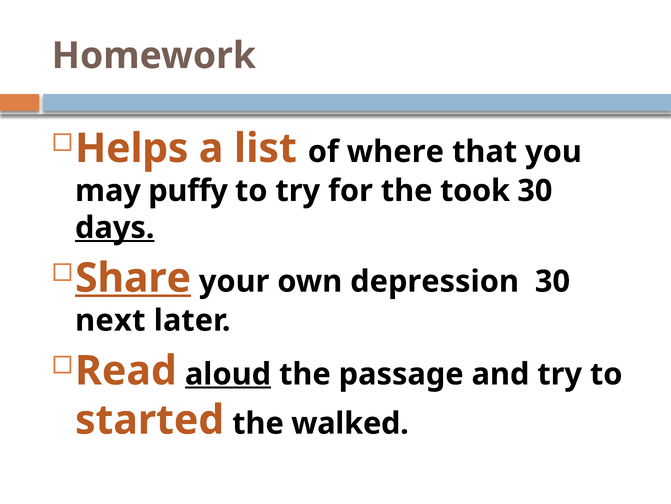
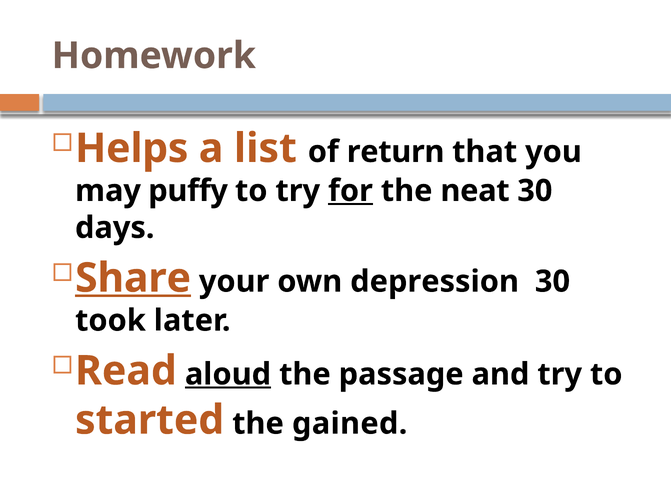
where: where -> return (396, 152)
for underline: none -> present (350, 191)
took: took -> neat (475, 191)
days underline: present -> none (115, 227)
next: next -> took (110, 320)
walked: walked -> gained (350, 423)
